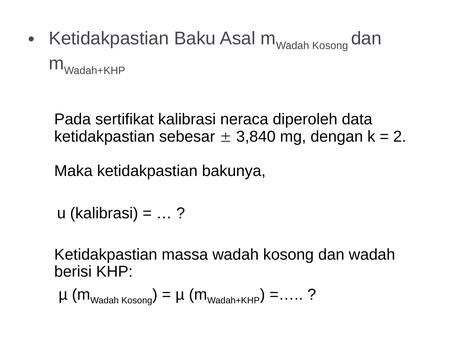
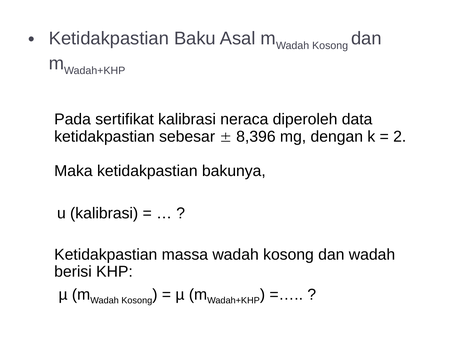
3,840: 3,840 -> 8,396 (256, 137)
